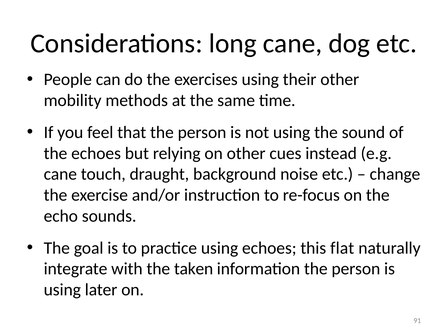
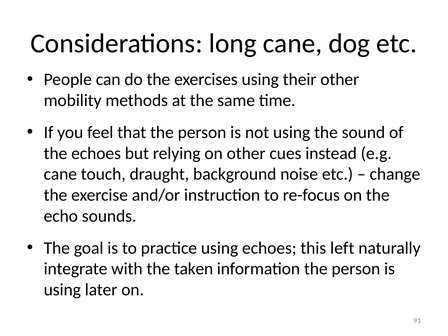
flat: flat -> left (342, 248)
